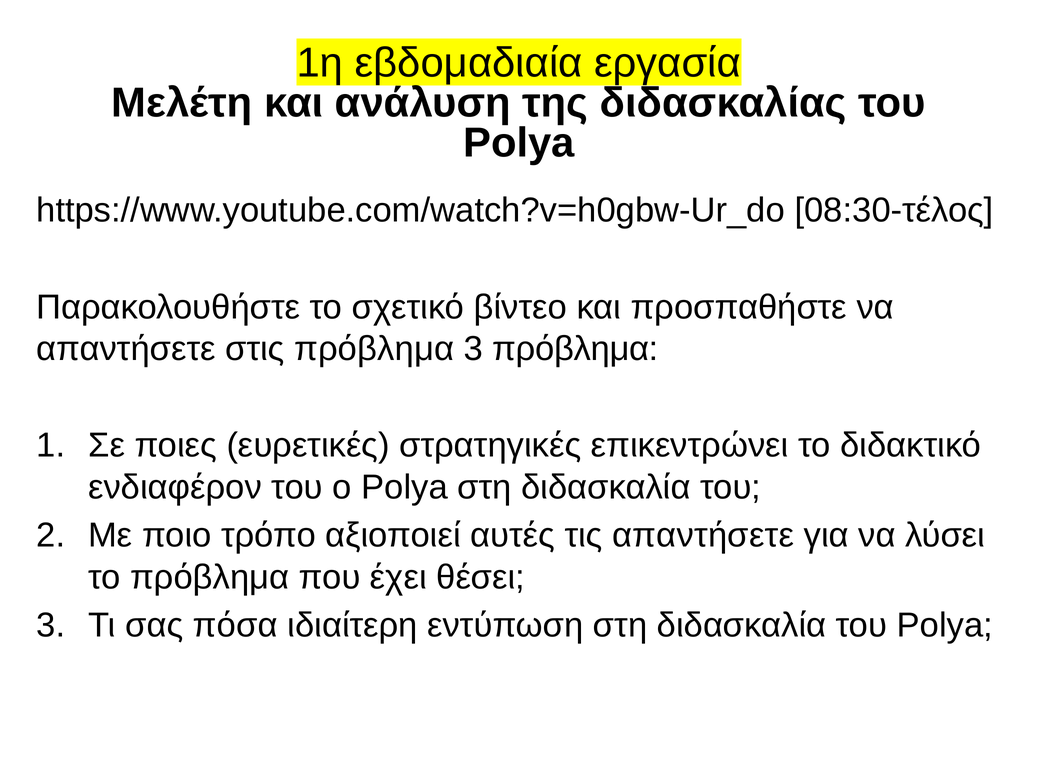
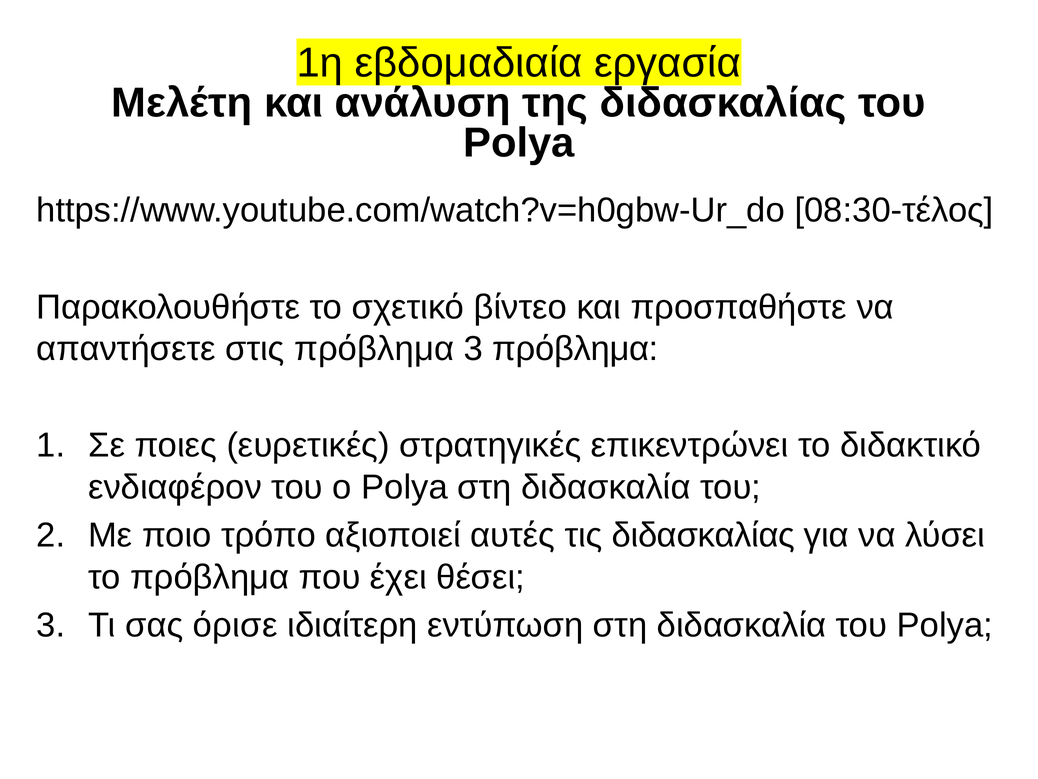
τις απαντήσετε: απαντήσετε -> διδασκαλίας (703, 535)
πόσα: πόσα -> όρισε (235, 625)
